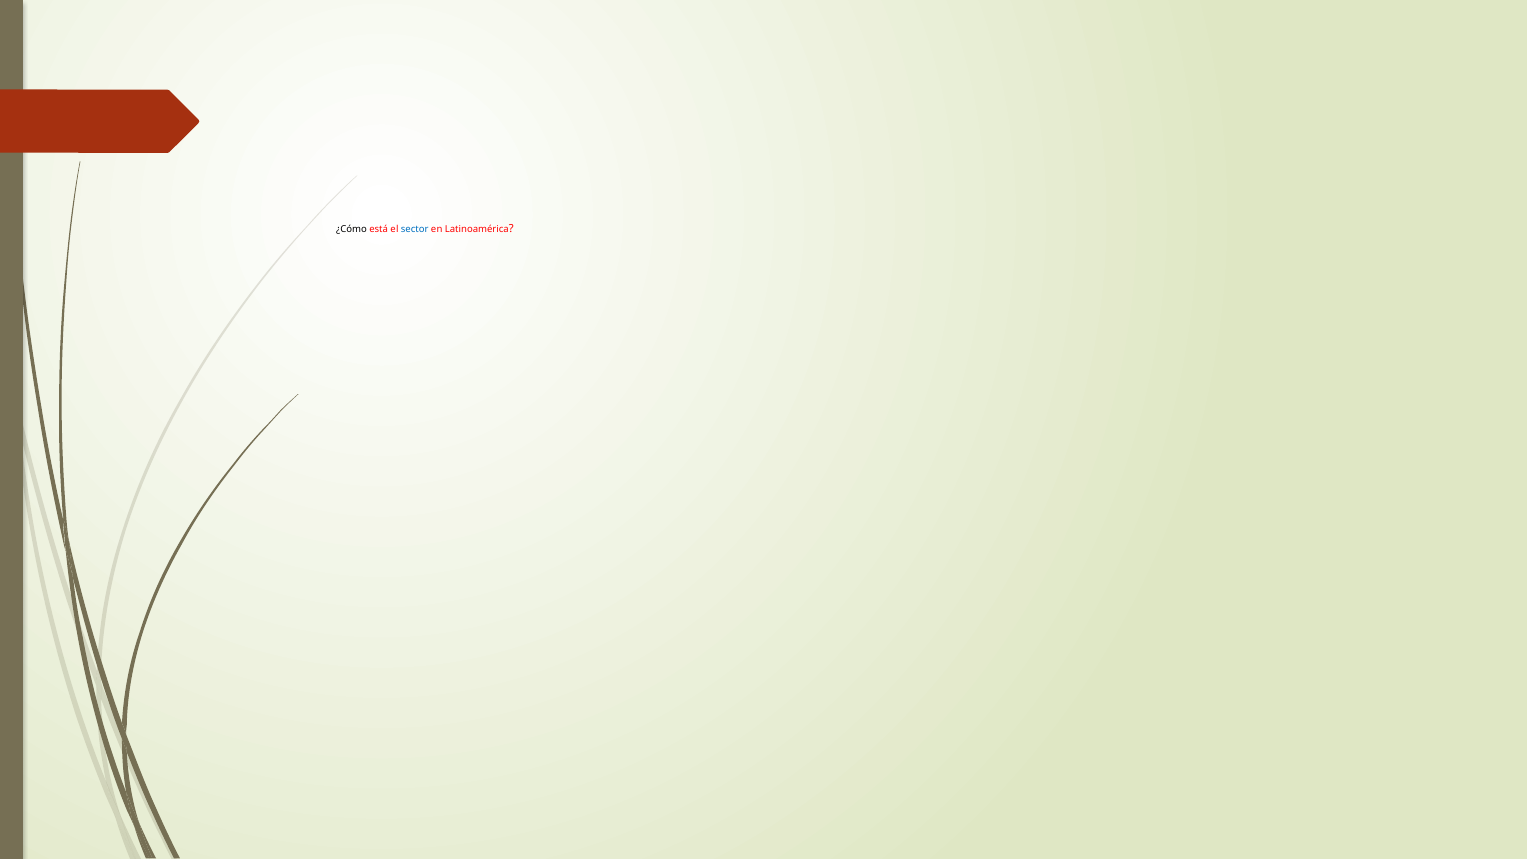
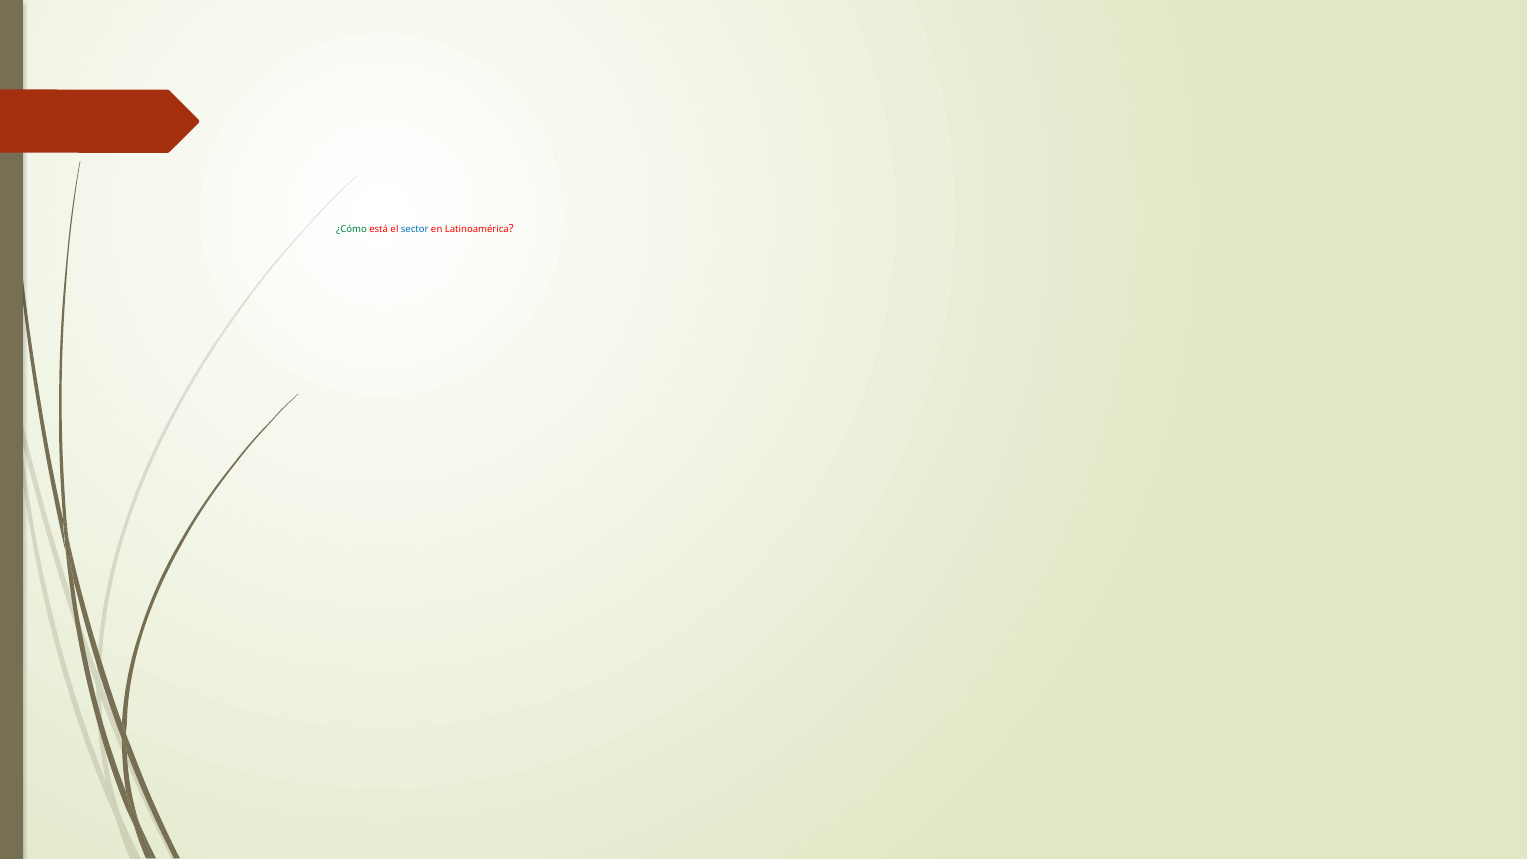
¿Cómo colour: black -> green (352, 229)
